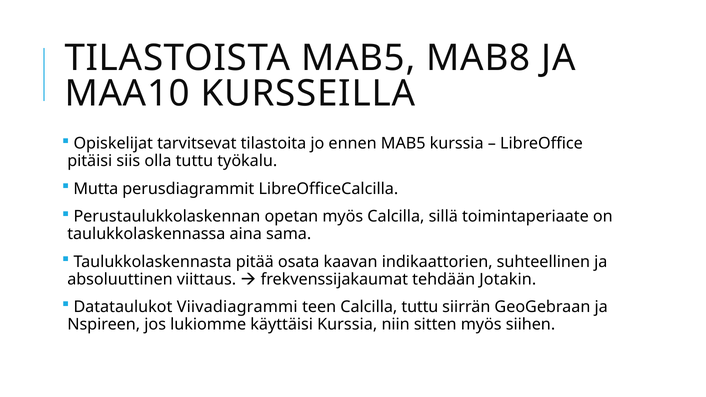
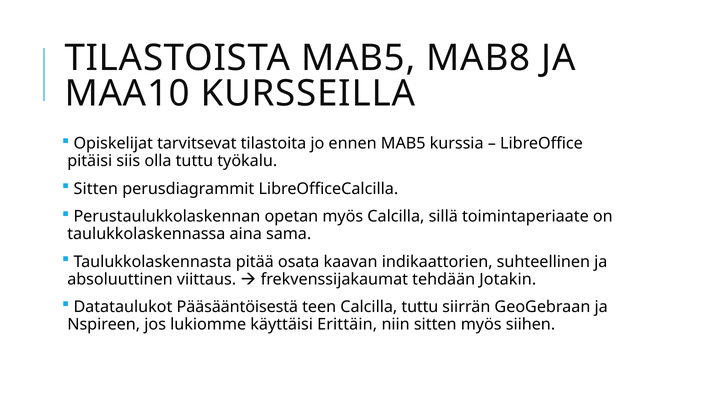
Mutta: Mutta -> Sitten (96, 189)
Viivadiagrammi: Viivadiagrammi -> Pääsääntöisestä (237, 307)
käyttäisi Kurssia: Kurssia -> Erittäin (347, 325)
